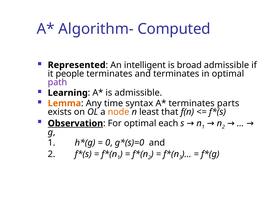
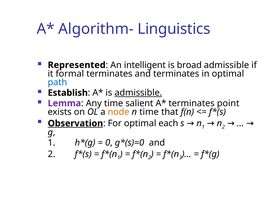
Computed: Computed -> Linguistics (174, 29)
people: people -> formal (70, 74)
path colour: purple -> blue (57, 82)
Learning: Learning -> Establish (68, 93)
admissible underline: none -> present (138, 93)
Lemma colour: orange -> purple (64, 103)
syntax: syntax -> salient (139, 103)
parts: parts -> point (228, 103)
n least: least -> time (149, 112)
